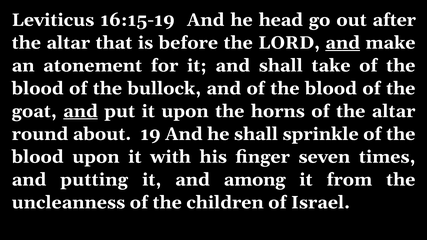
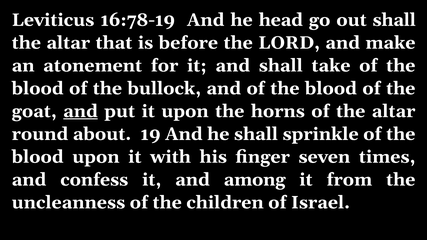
16:15-19: 16:15-19 -> 16:78-19 (138, 20)
out after: after -> shall (394, 20)
and underline: present -> none (343, 43)
putting: putting -> confess (94, 180)
